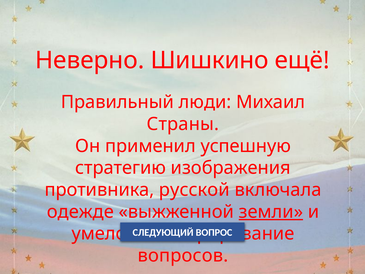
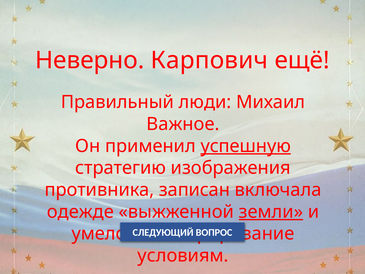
Шишкино: Шишкино -> Карпович (209, 60)
Страны: Страны -> Важное (183, 124)
успешную underline: none -> present (246, 146)
русской: русской -> записан (194, 190)
вопросов: вопросов -> условиям (183, 255)
